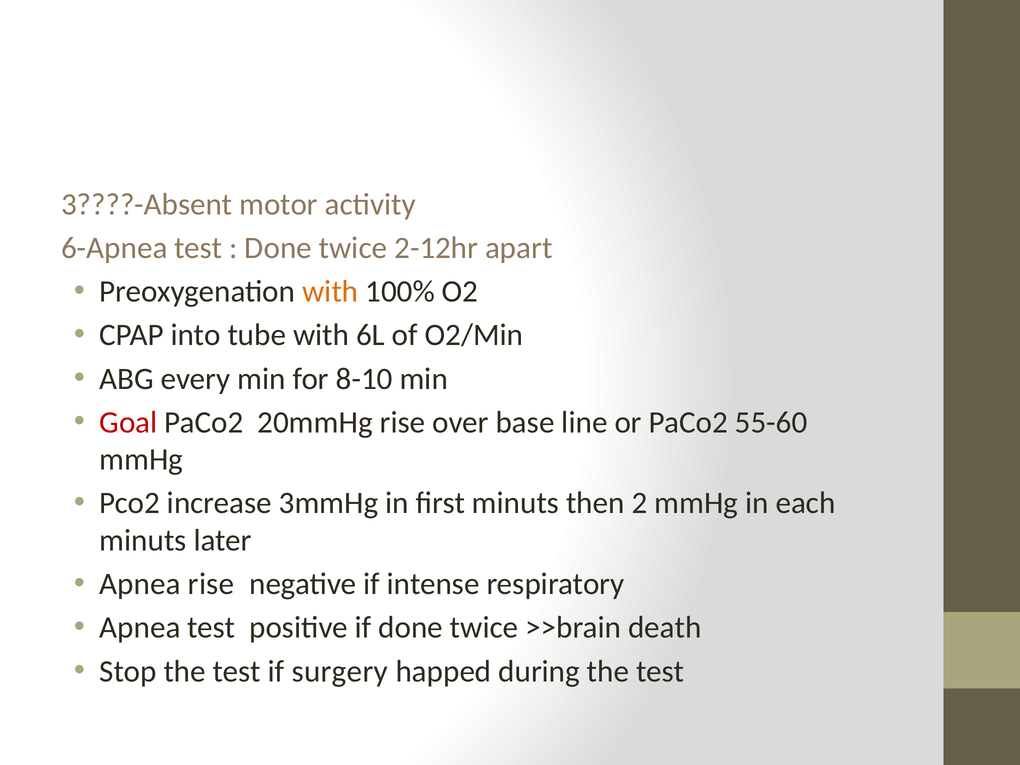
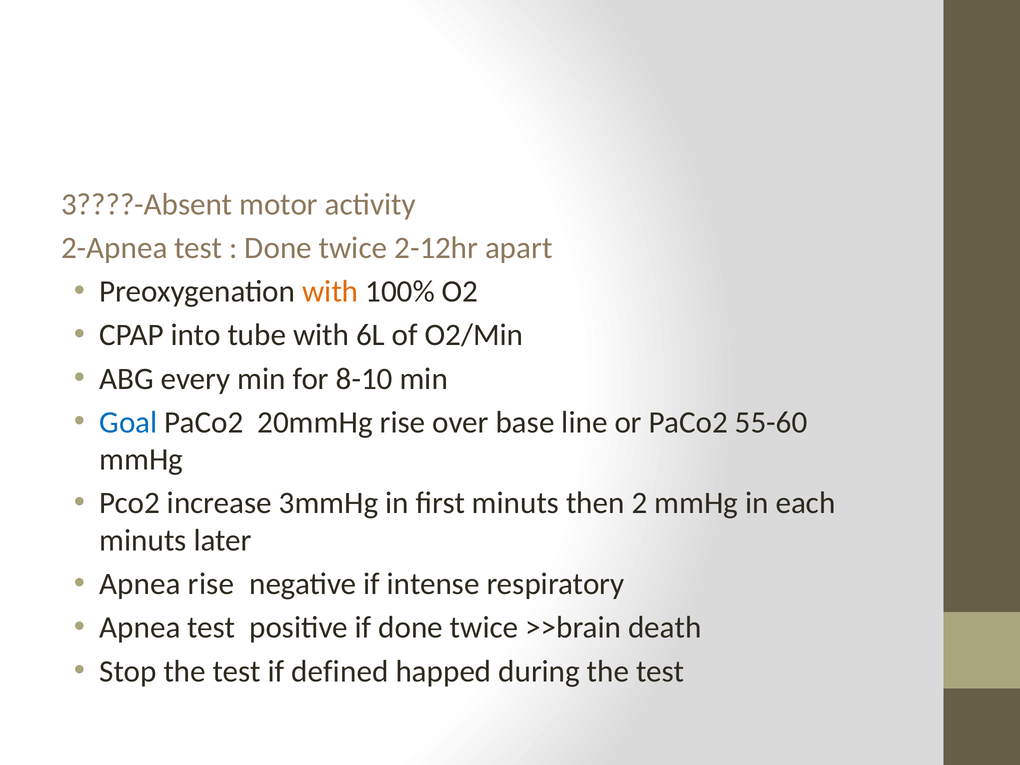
6-Apnea: 6-Apnea -> 2-Apnea (114, 248)
Goal colour: red -> blue (128, 422)
surgery: surgery -> defined (340, 671)
